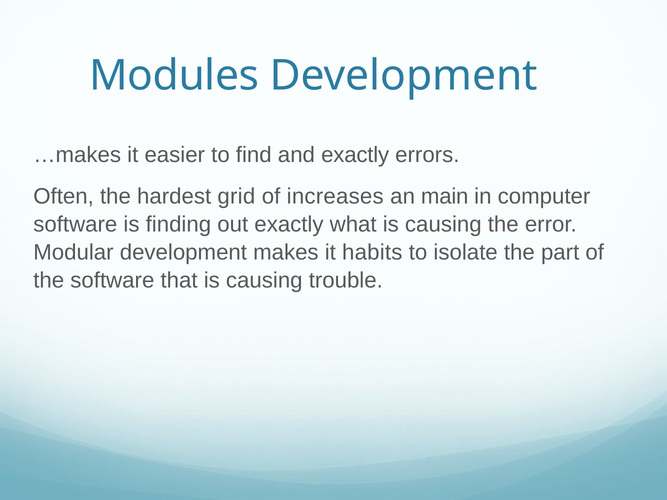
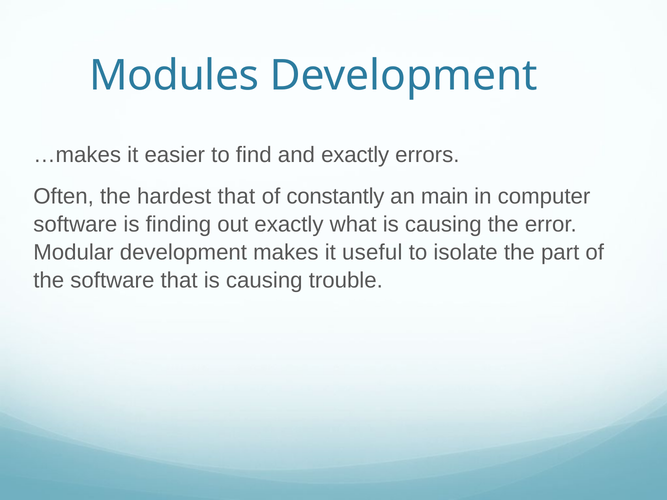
hardest grid: grid -> that (236, 197)
increases: increases -> constantly (335, 197)
habits: habits -> useful (372, 253)
